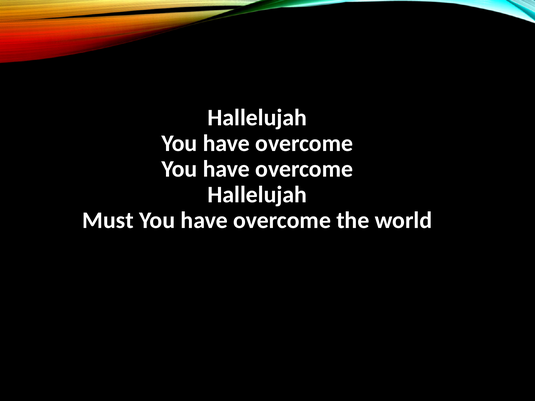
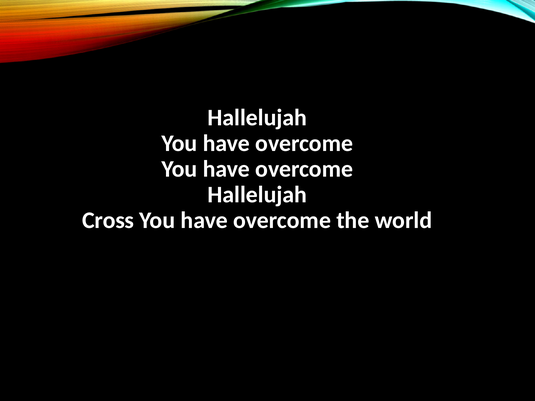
Must: Must -> Cross (108, 220)
